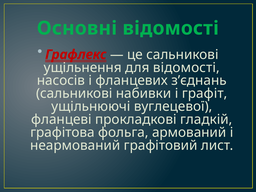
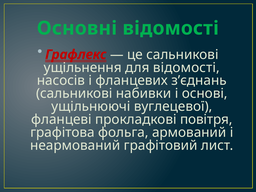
графіт: графіт -> основі (205, 94)
гладкій: гладкій -> повітря (206, 119)
